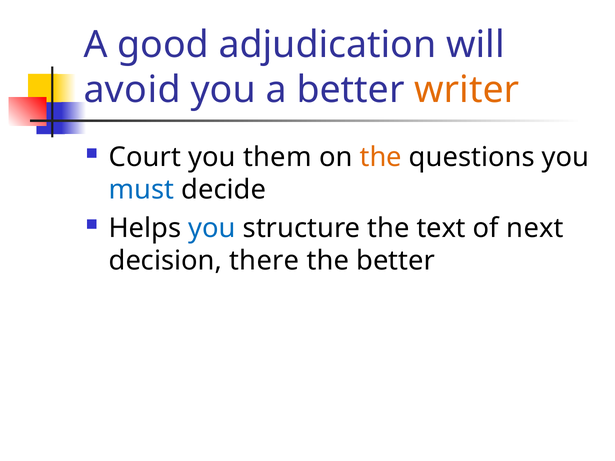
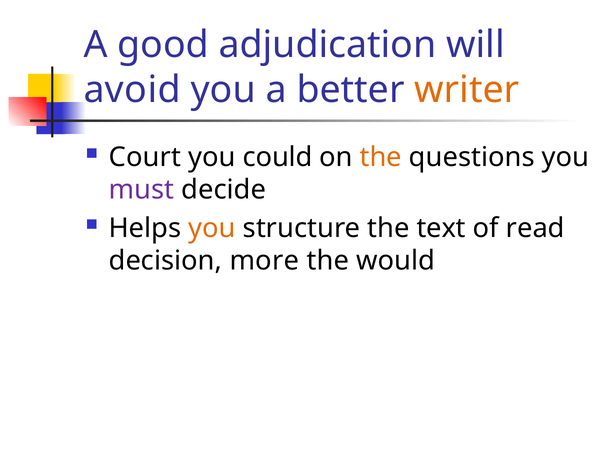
them: them -> could (278, 157)
must colour: blue -> purple (141, 190)
you colour: blue -> orange (212, 228)
next: next -> read (535, 228)
there: there -> more (264, 261)
the better: better -> would (396, 261)
